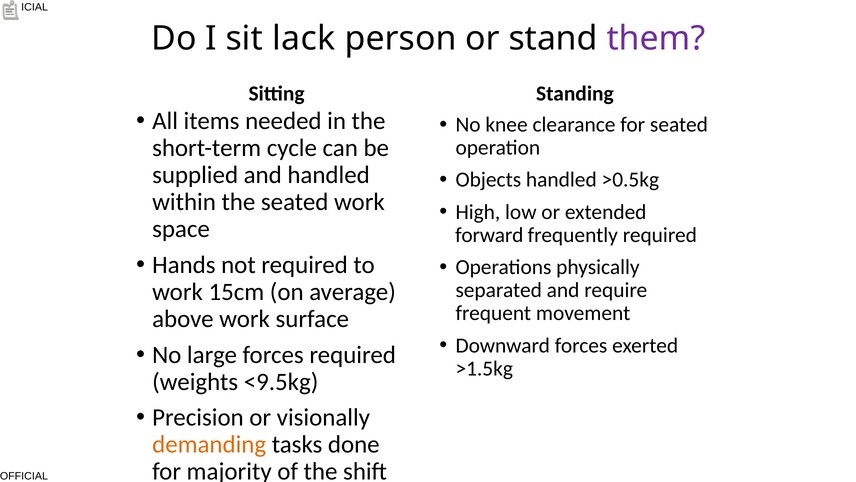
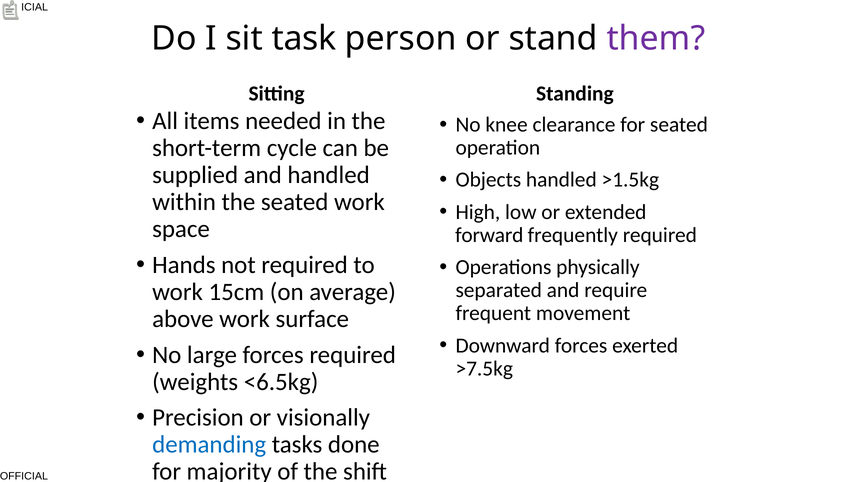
lack: lack -> task (304, 38)
>0.5kg: >0.5kg -> >1.5kg (630, 180)
>1.5kg: >1.5kg -> >7.5kg (484, 368)
<9.5kg: <9.5kg -> <6.5kg (281, 381)
demanding colour: orange -> blue (209, 444)
